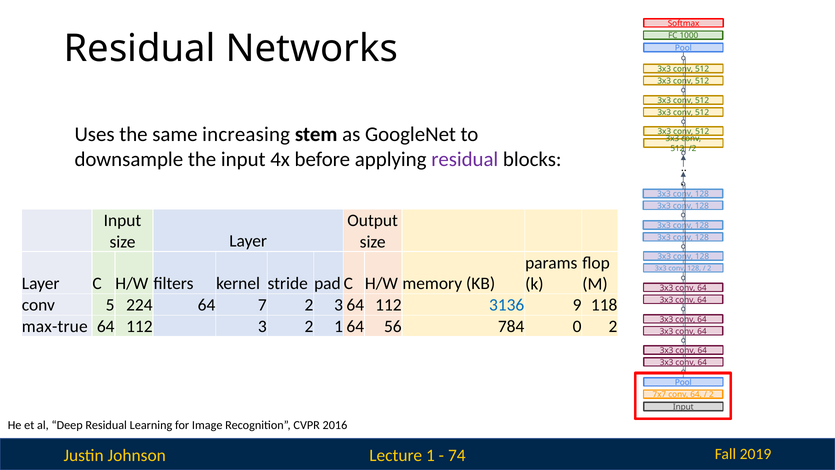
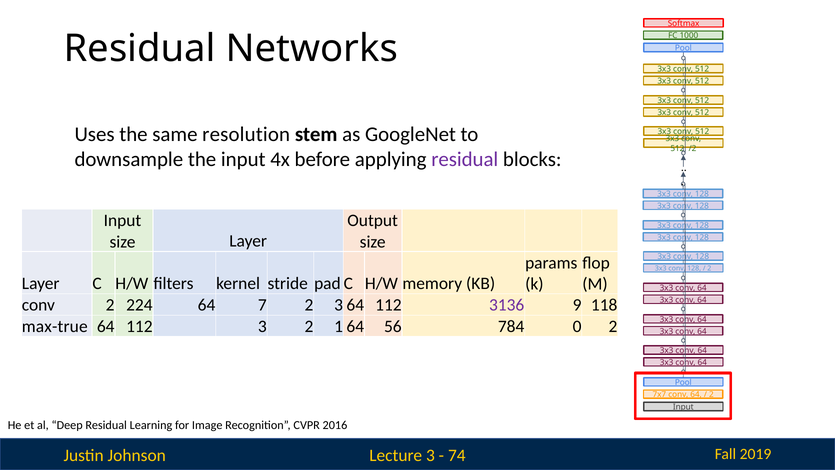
increasing: increasing -> resolution (246, 134)
conv 5: 5 -> 2 (110, 305)
3136 colour: blue -> purple (507, 305)
Lecture 1: 1 -> 3 (430, 455)
